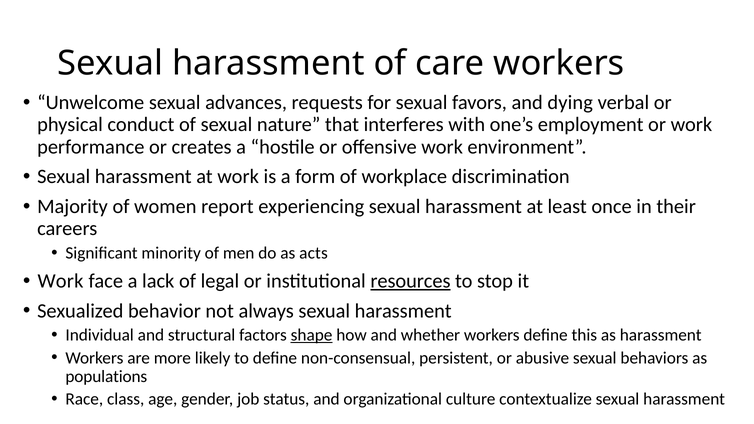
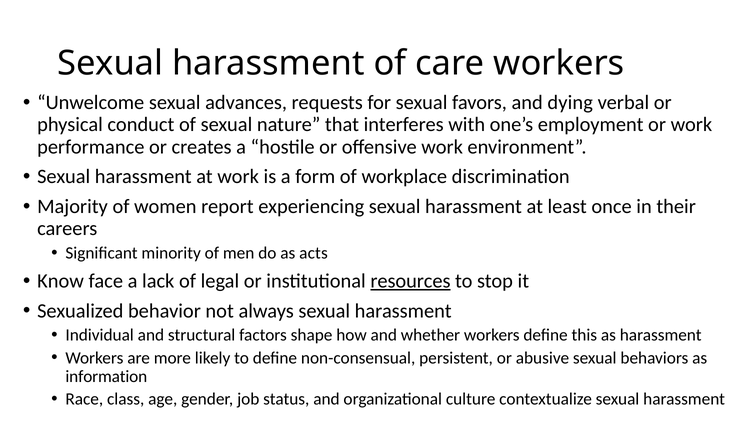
Work: Work -> Know (61, 281)
shape underline: present -> none (312, 335)
populations: populations -> information (106, 377)
